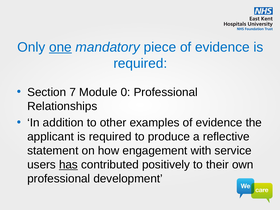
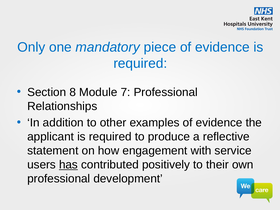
one underline: present -> none (60, 47)
7: 7 -> 8 (73, 92)
0: 0 -> 7 (125, 92)
